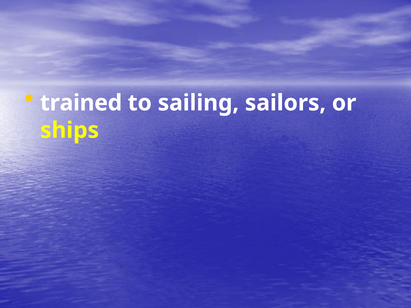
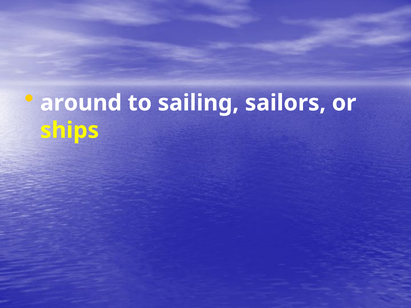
trained: trained -> around (81, 103)
